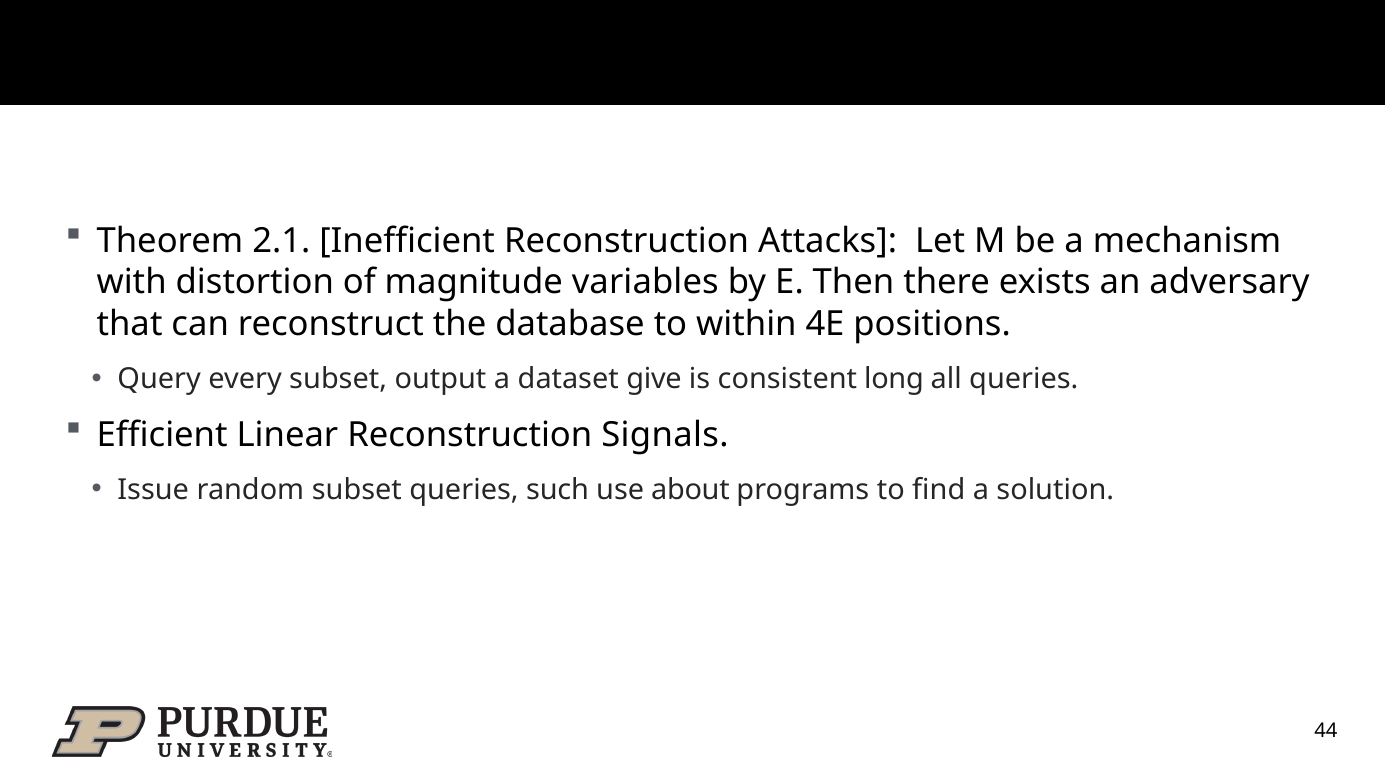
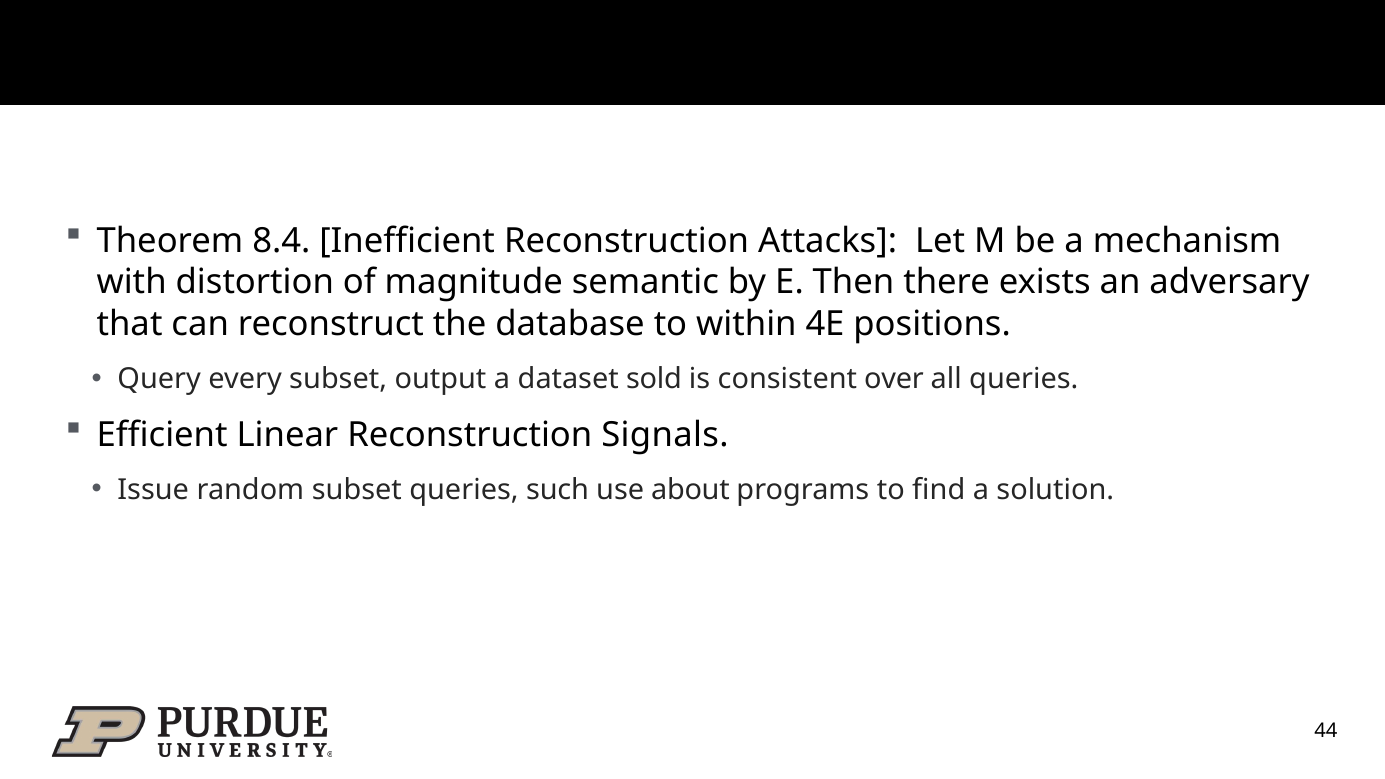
2.1: 2.1 -> 8.4 (281, 241)
variables: variables -> semantic (645, 283)
give: give -> sold (654, 379)
long: long -> over (894, 379)
